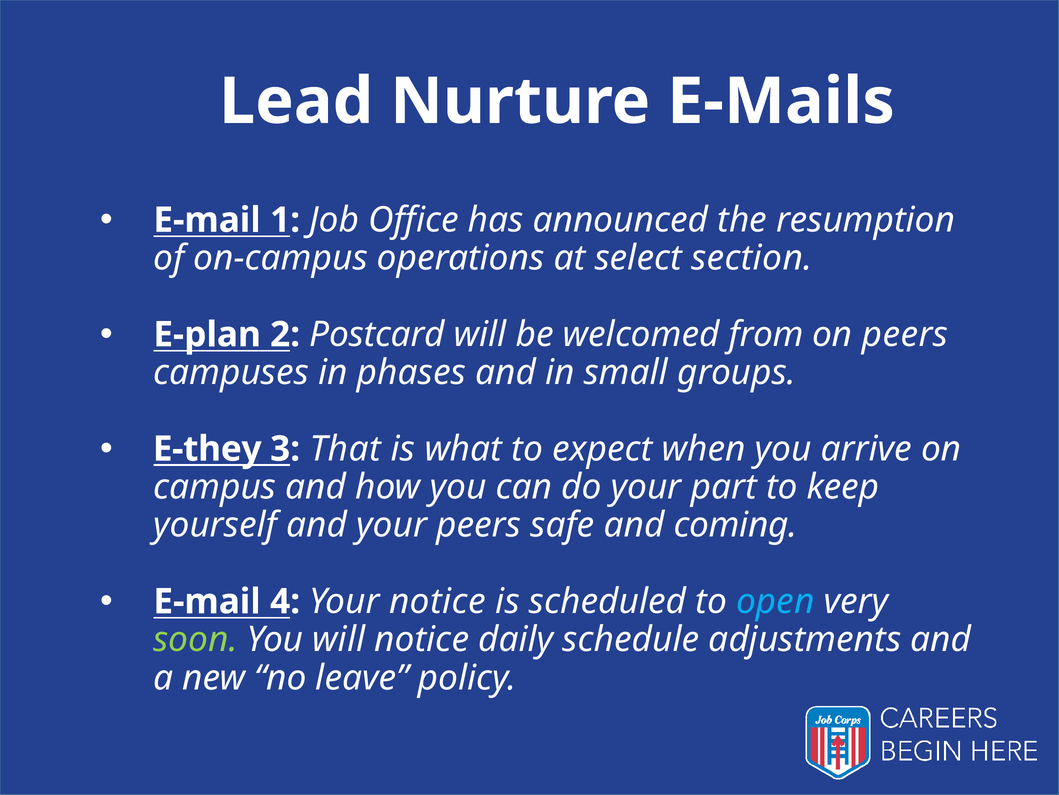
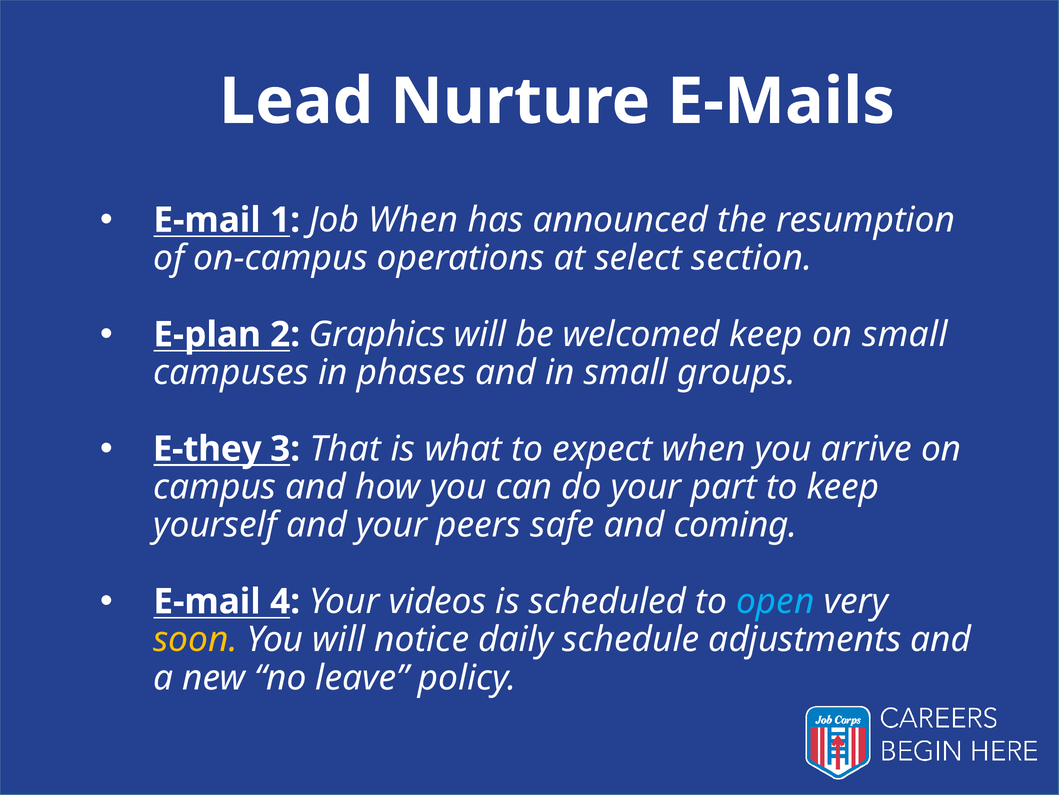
Job Office: Office -> When (413, 220)
Postcard: Postcard -> Graphics (377, 334)
welcomed from: from -> keep (766, 334)
on peers: peers -> small (905, 334)
Your notice: notice -> videos (438, 601)
soon colour: light green -> yellow (195, 639)
